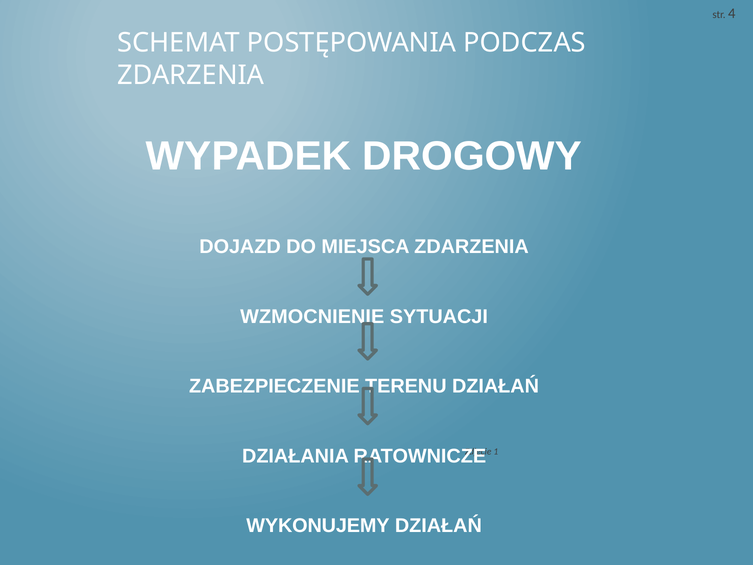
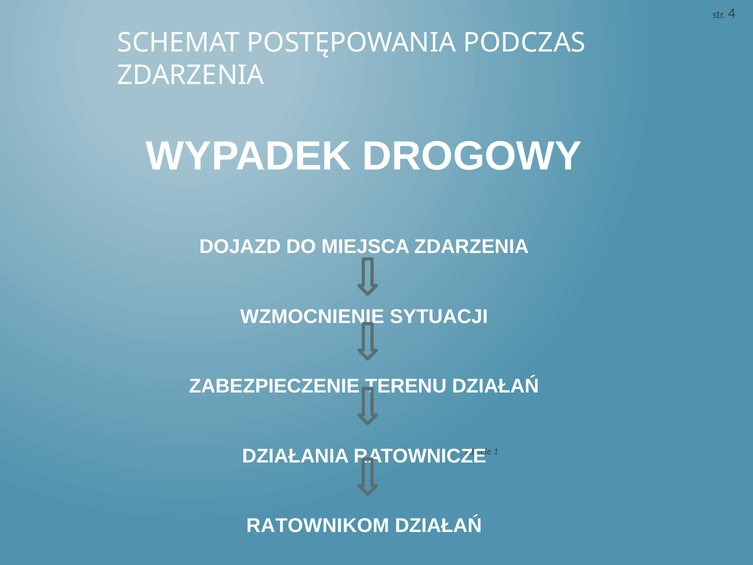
WYKONUJEMY: WYKONUJEMY -> RATOWNIKOM (318, 526)
